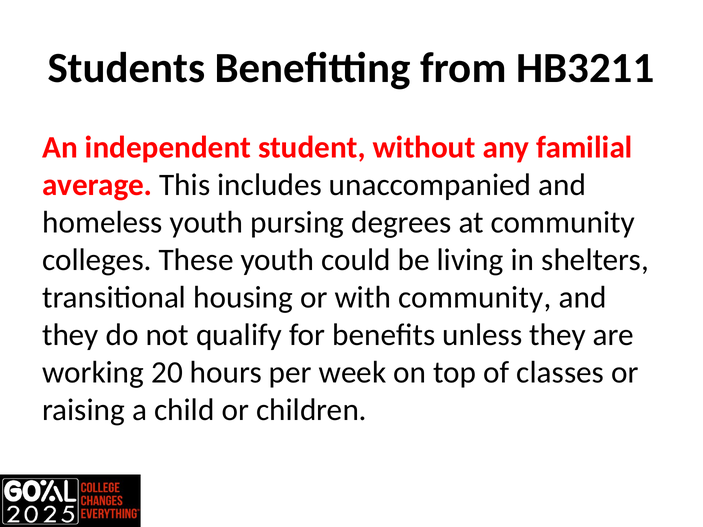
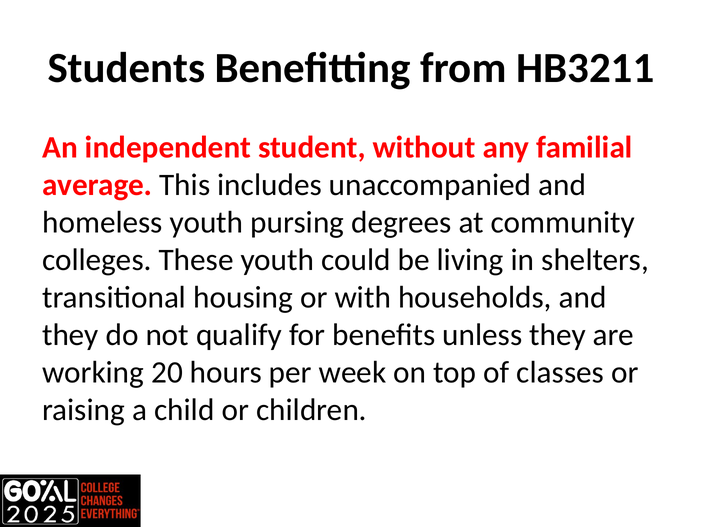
with community: community -> households (475, 297)
